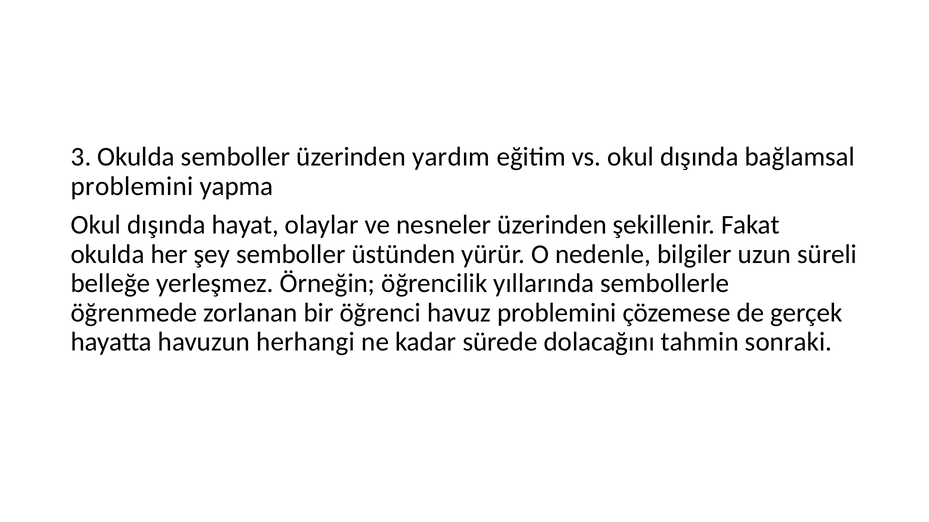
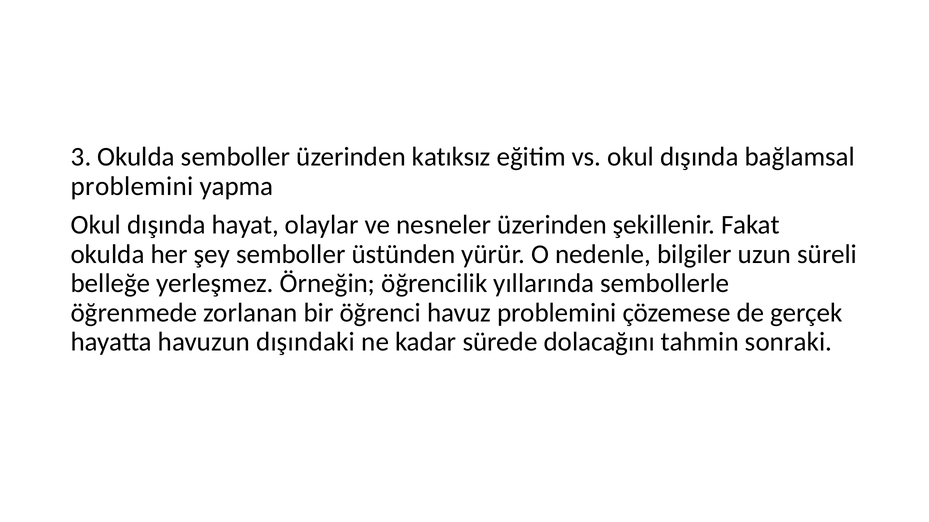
yardım: yardım -> katıksız (451, 157)
herhangi: herhangi -> dışındaki (306, 342)
